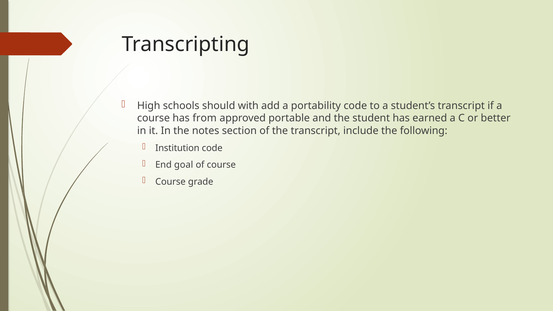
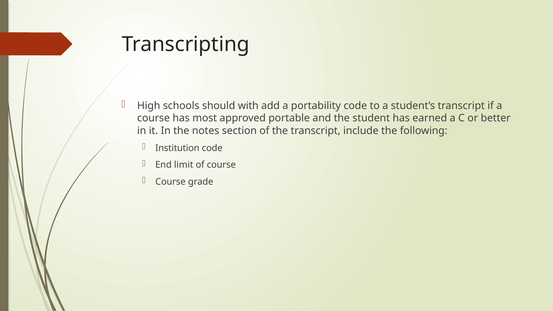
from: from -> most (205, 118)
goal: goal -> limit (184, 165)
